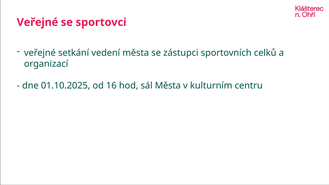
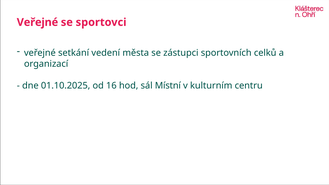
sál Města: Města -> Místní (168, 86)
